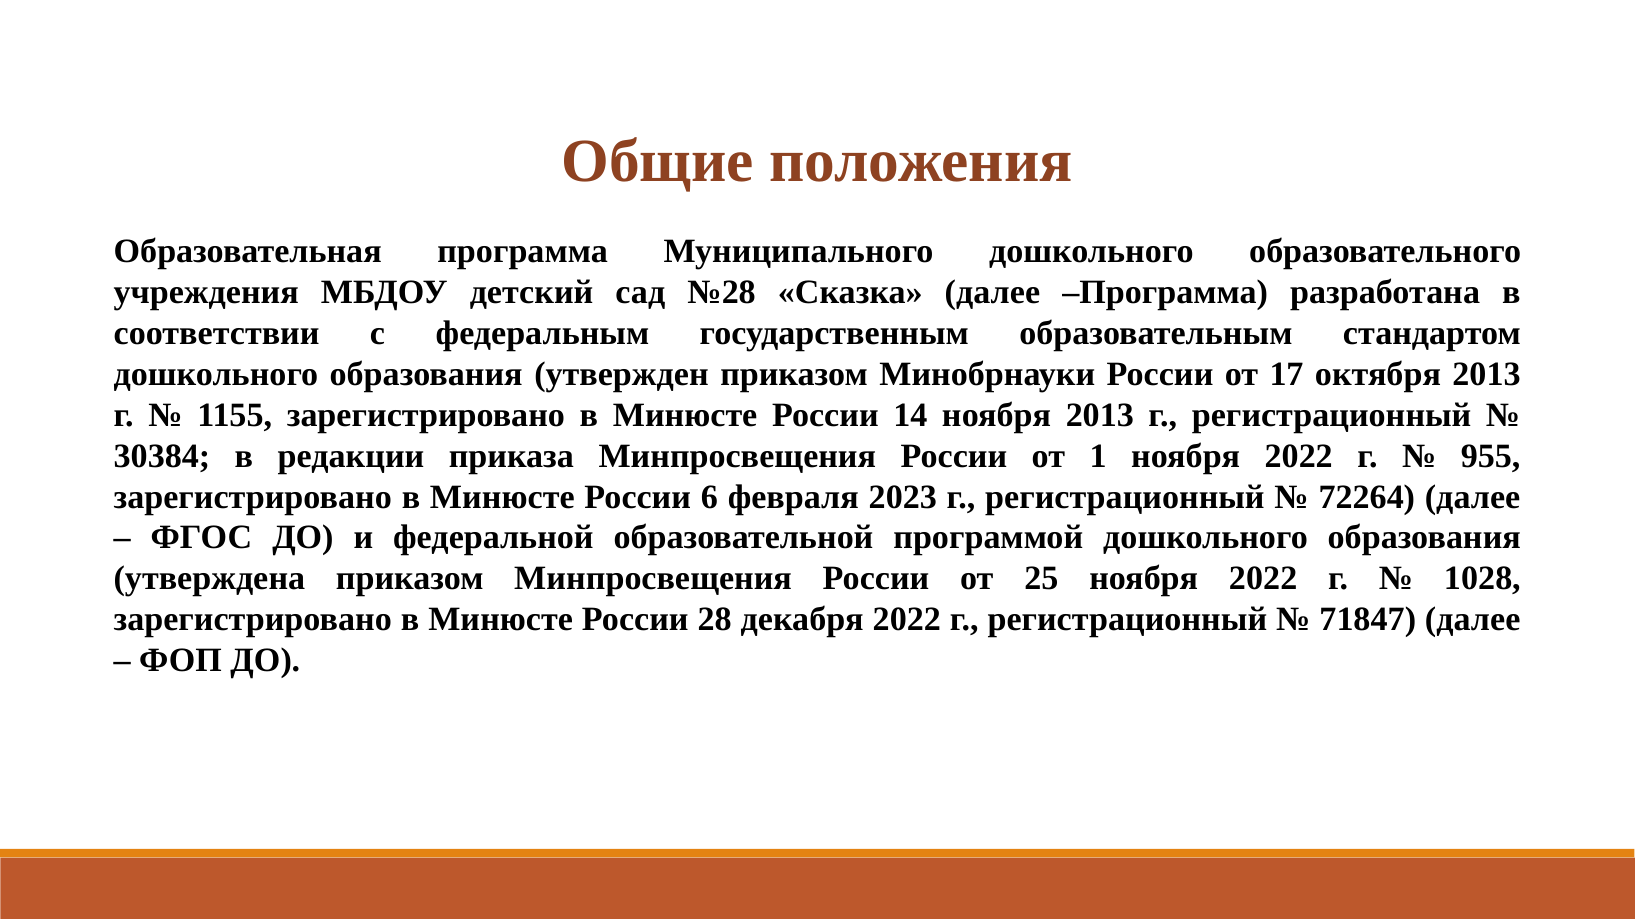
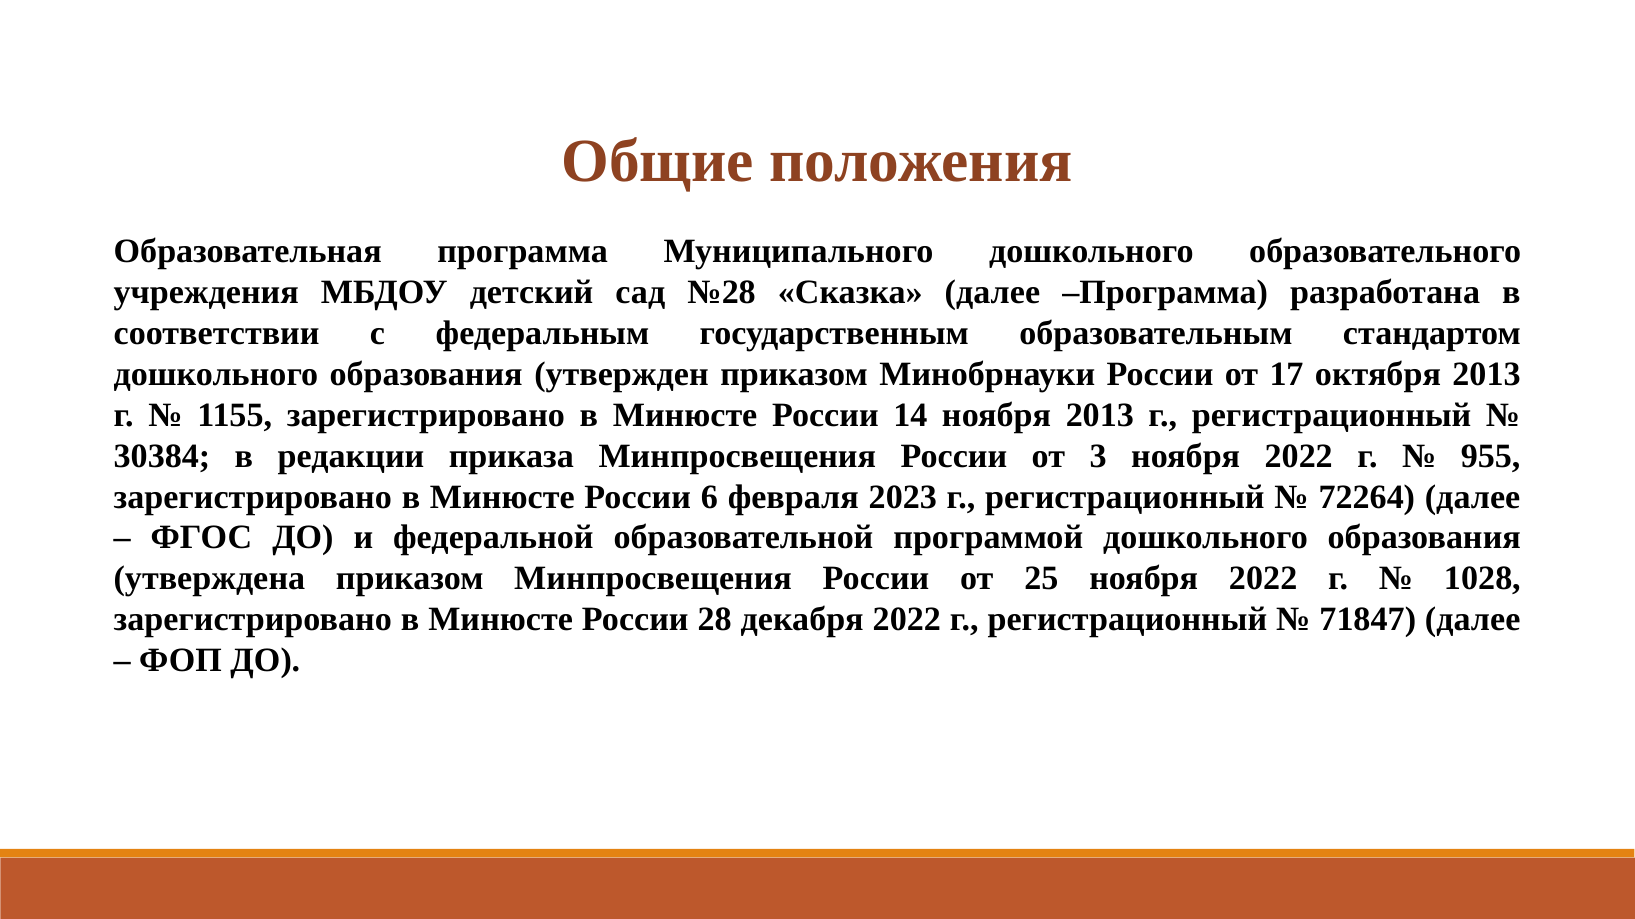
1: 1 -> 3 (1098, 456)
